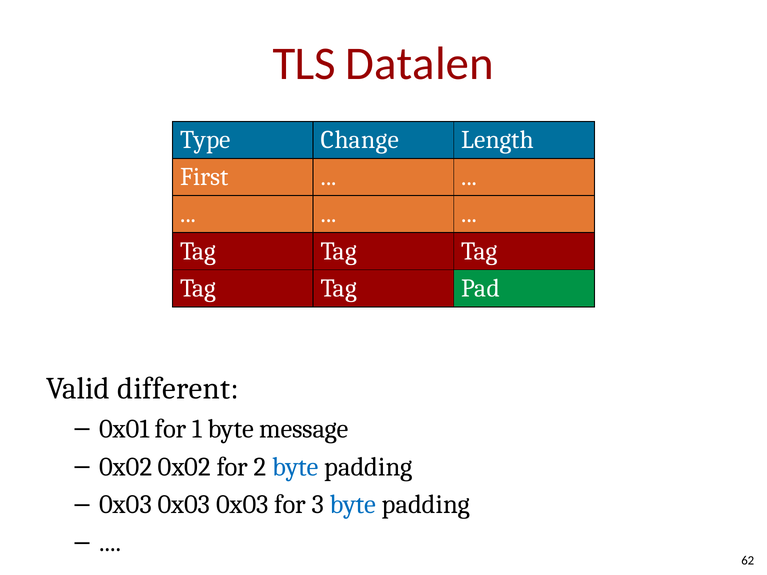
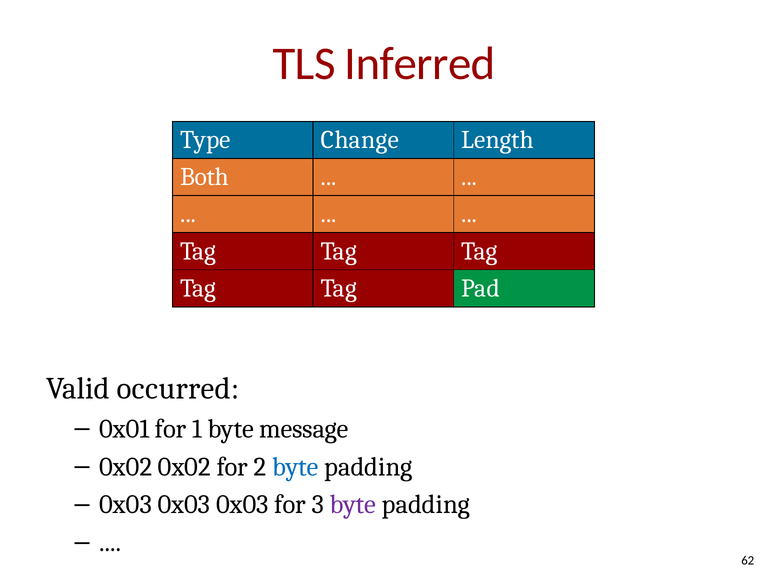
Datalen: Datalen -> Inferred (420, 64)
First: First -> Both (205, 177)
different: different -> occurred (178, 389)
byte colour: blue -> purple (353, 505)
